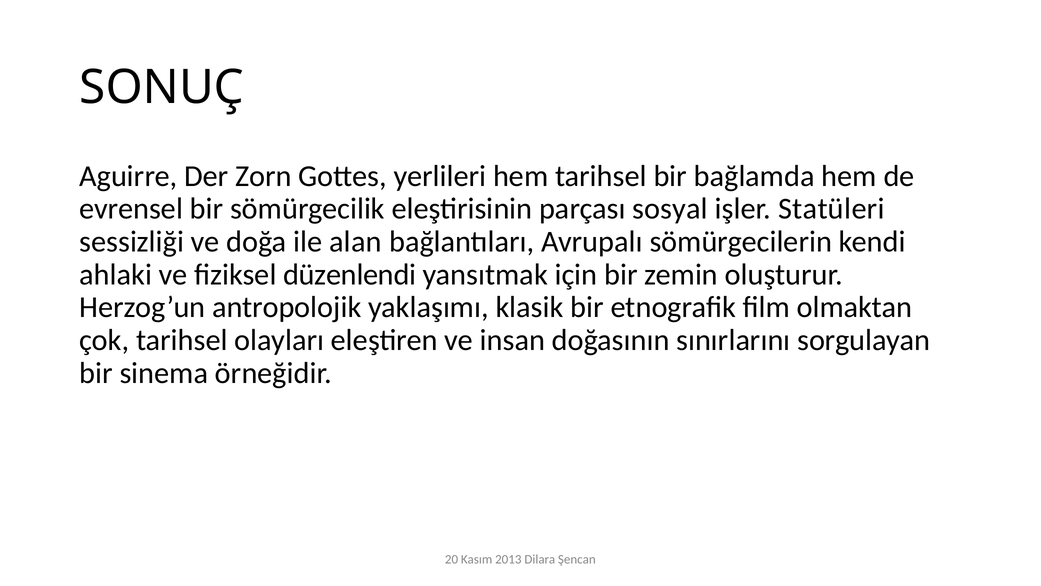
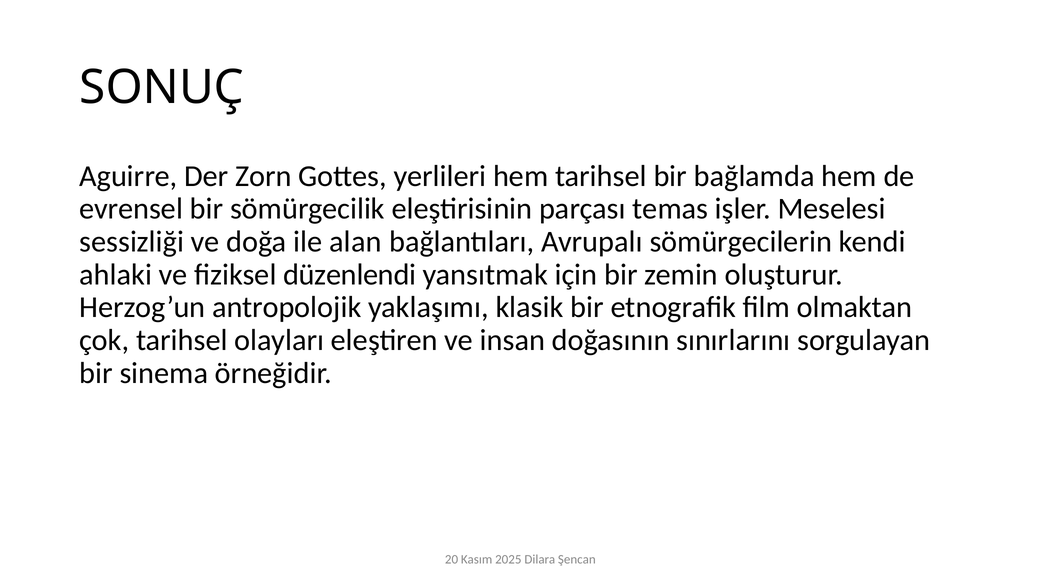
sosyal: sosyal -> temas (670, 209)
Statüleri: Statüleri -> Meselesi (832, 209)
2013: 2013 -> 2025 (508, 559)
